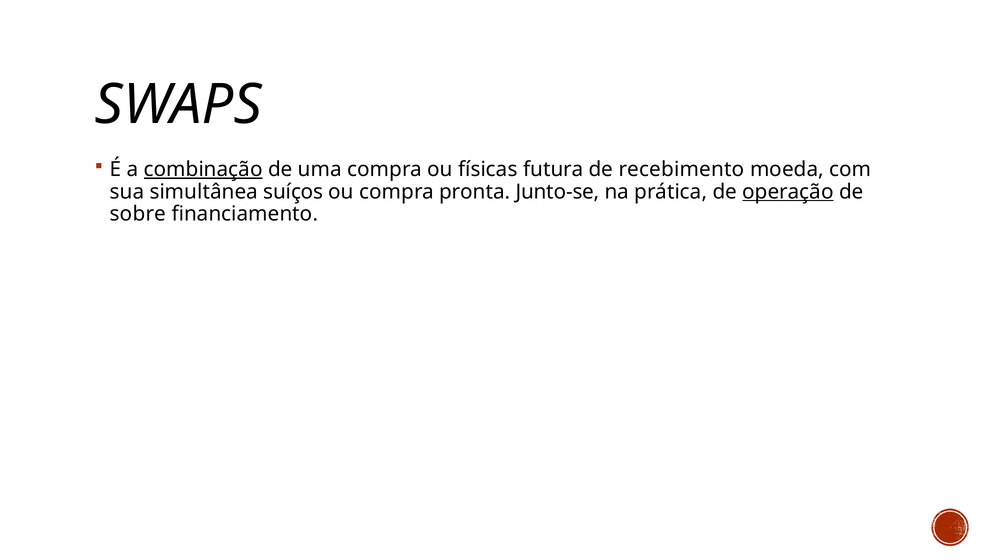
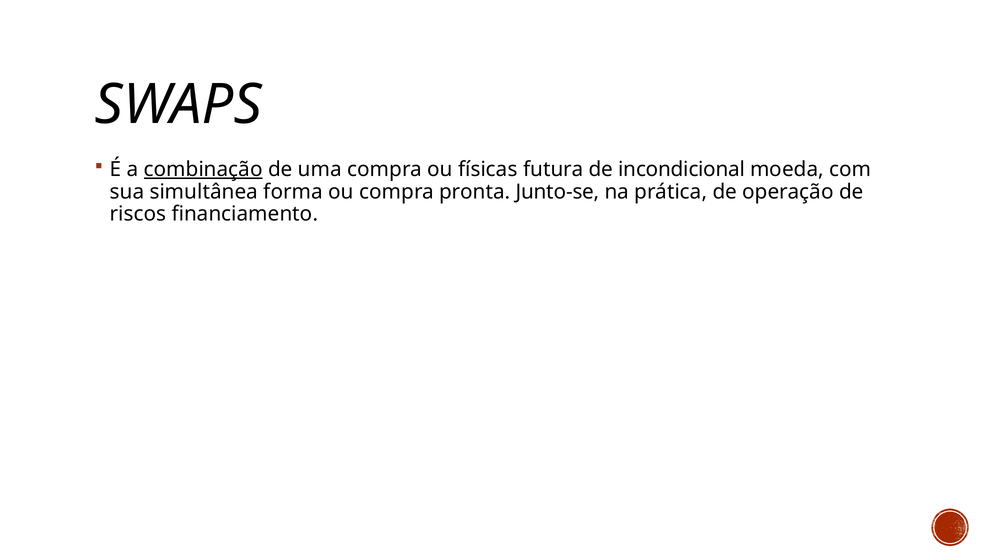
recebimento: recebimento -> incondicional (682, 169)
suíços: suíços -> forma (293, 192)
operação underline: present -> none (788, 192)
sobre: sobre -> riscos (138, 214)
